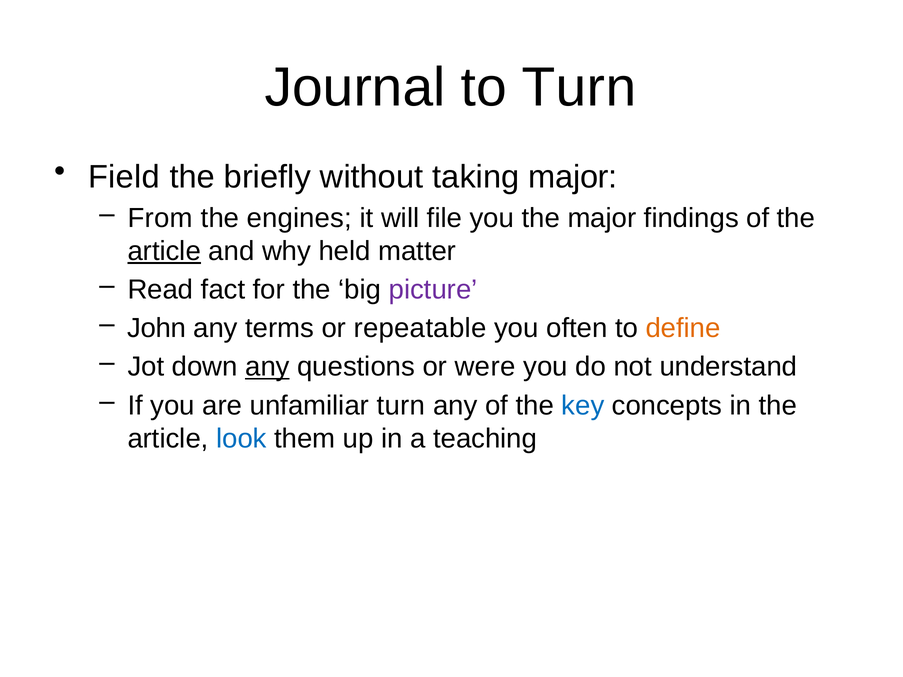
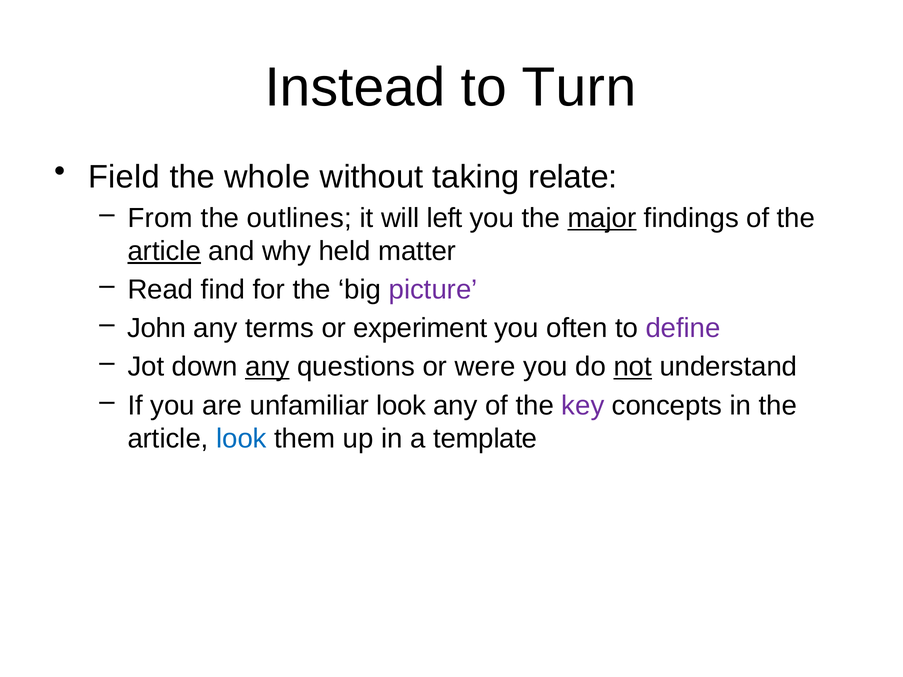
Journal: Journal -> Instead (355, 87)
briefly: briefly -> whole (267, 177)
taking major: major -> relate (573, 177)
engines: engines -> outlines (299, 218)
file: file -> left (445, 218)
major underline: none -> present (602, 218)
fact: fact -> find (223, 290)
repeatable: repeatable -> experiment (420, 328)
define colour: orange -> purple (683, 328)
not underline: none -> present (633, 367)
unfamiliar turn: turn -> look (401, 406)
key colour: blue -> purple (583, 406)
teaching: teaching -> template (485, 439)
